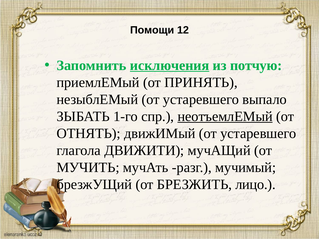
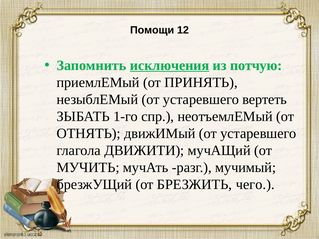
выпало: выпало -> вертеть (265, 99)
неотъемлЕМый underline: present -> none (225, 116)
лицо: лицо -> чего (255, 185)
